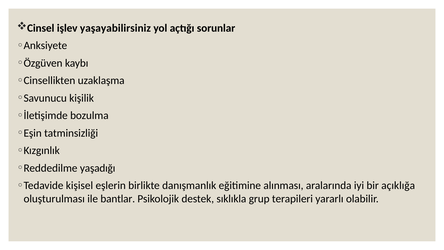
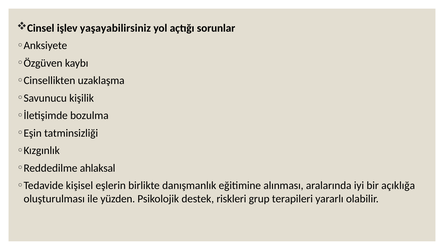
yaşadığı: yaşadığı -> ahlaksal (98, 168)
bantlar: bantlar -> yüzden (118, 199)
sıklıkla: sıklıkla -> riskleri (231, 199)
